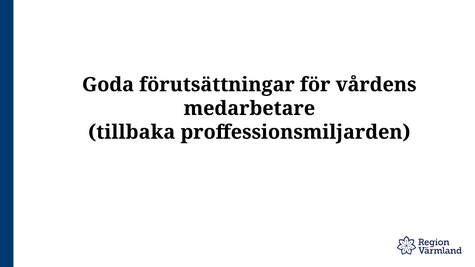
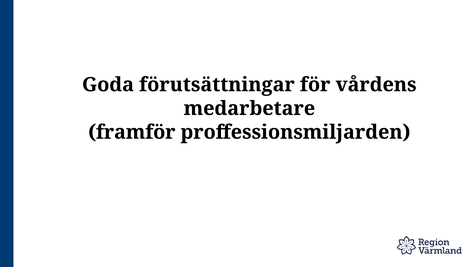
tillbaka: tillbaka -> framför (132, 132)
